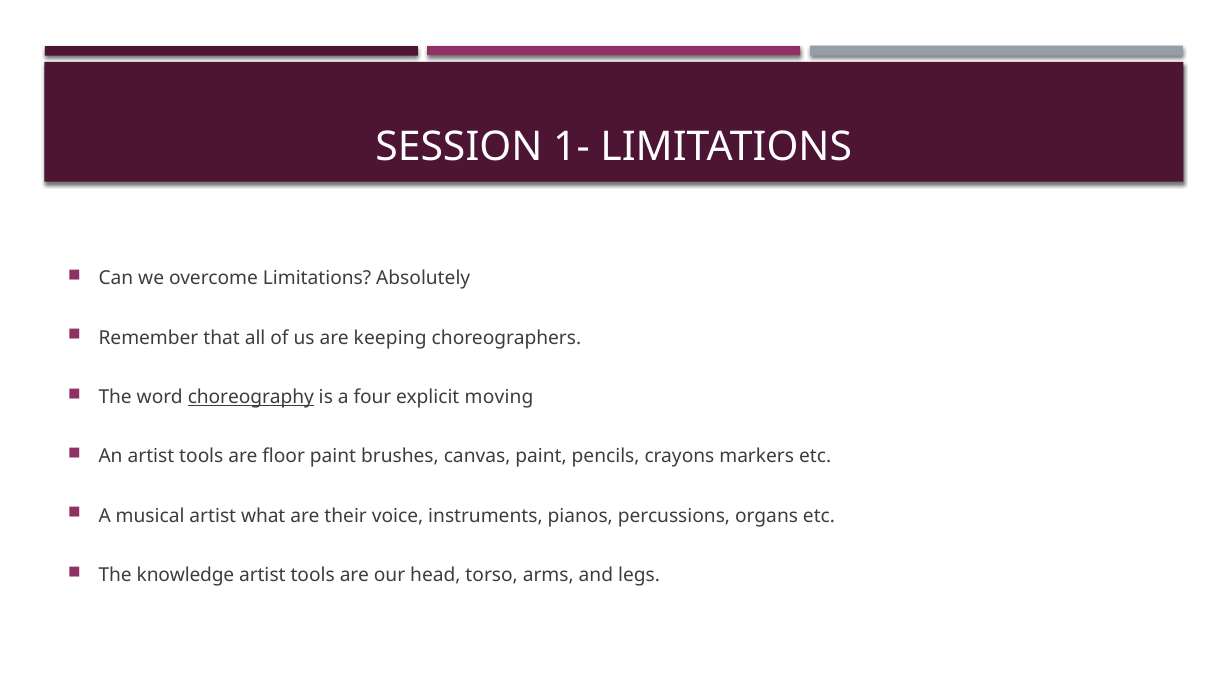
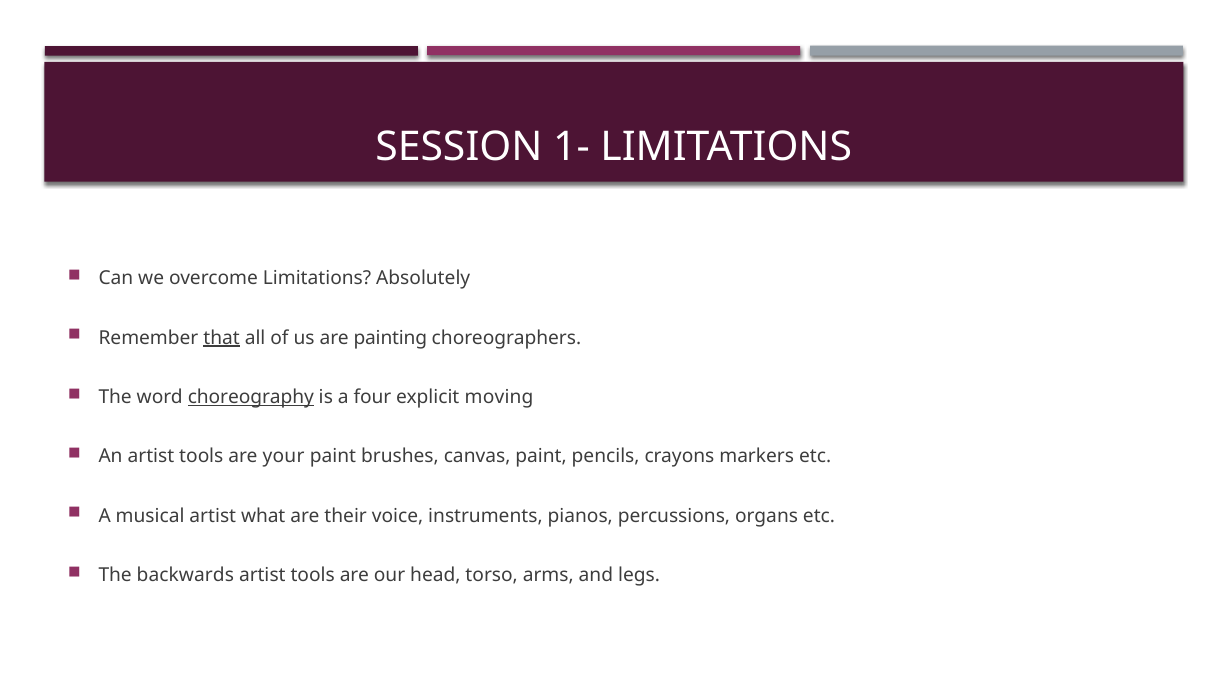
that underline: none -> present (222, 338)
keeping: keeping -> painting (390, 338)
floor: floor -> your (284, 456)
knowledge: knowledge -> backwards (185, 575)
